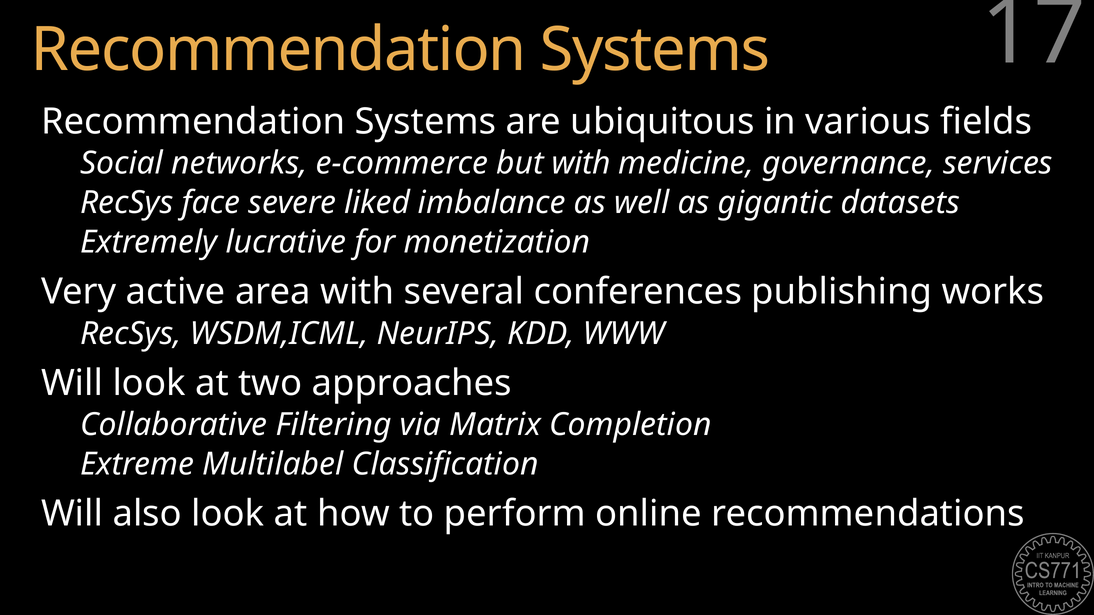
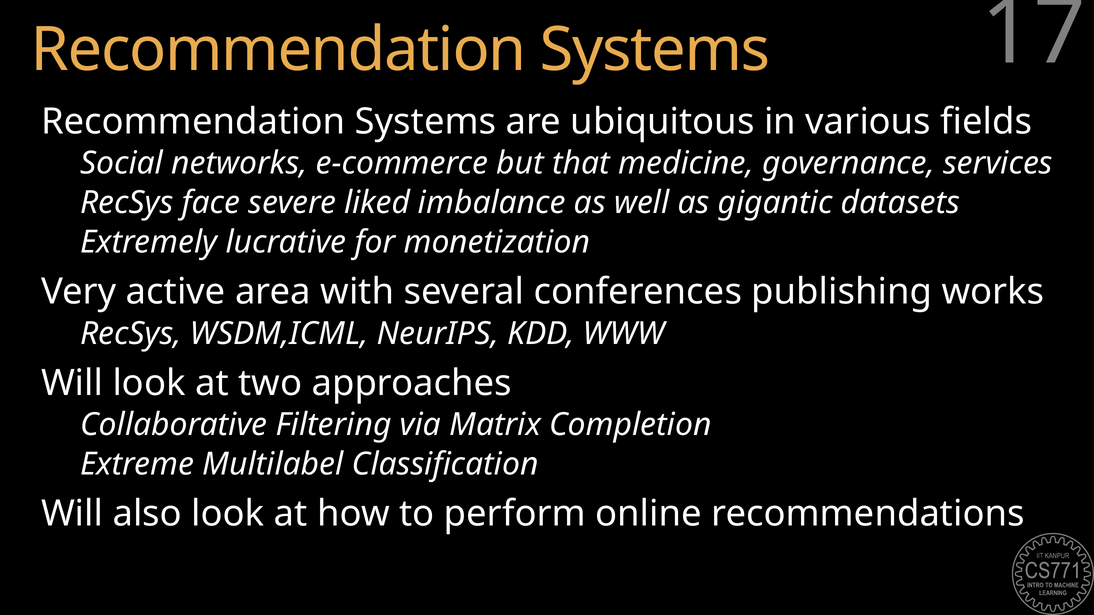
but with: with -> that (581, 163)
